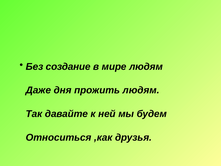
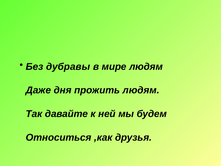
создание: создание -> дубравы (68, 67)
